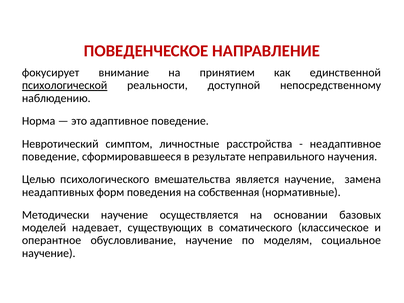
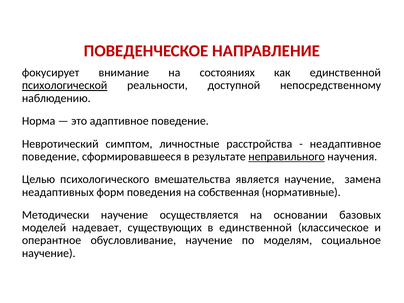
принятием: принятием -> состояниях (227, 73)
неправильного underline: none -> present (287, 157)
в соматического: соматического -> единственной (256, 228)
